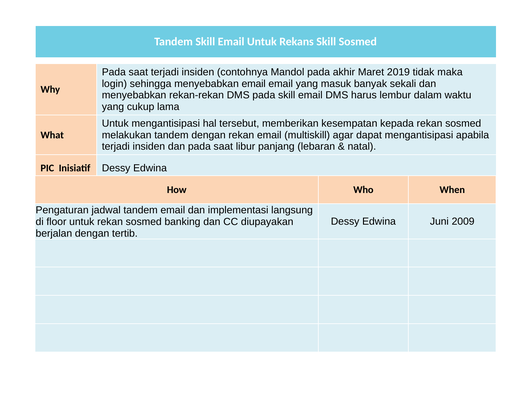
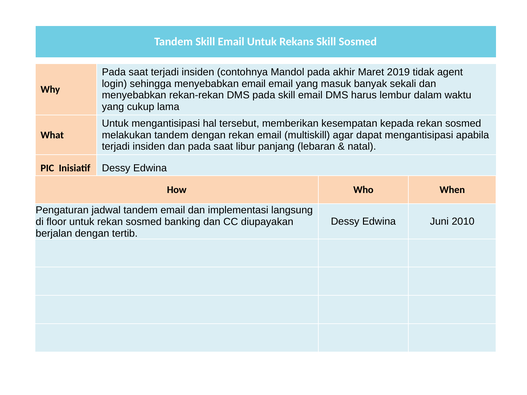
maka: maka -> agent (450, 72)
2009: 2009 -> 2010 (463, 222)
